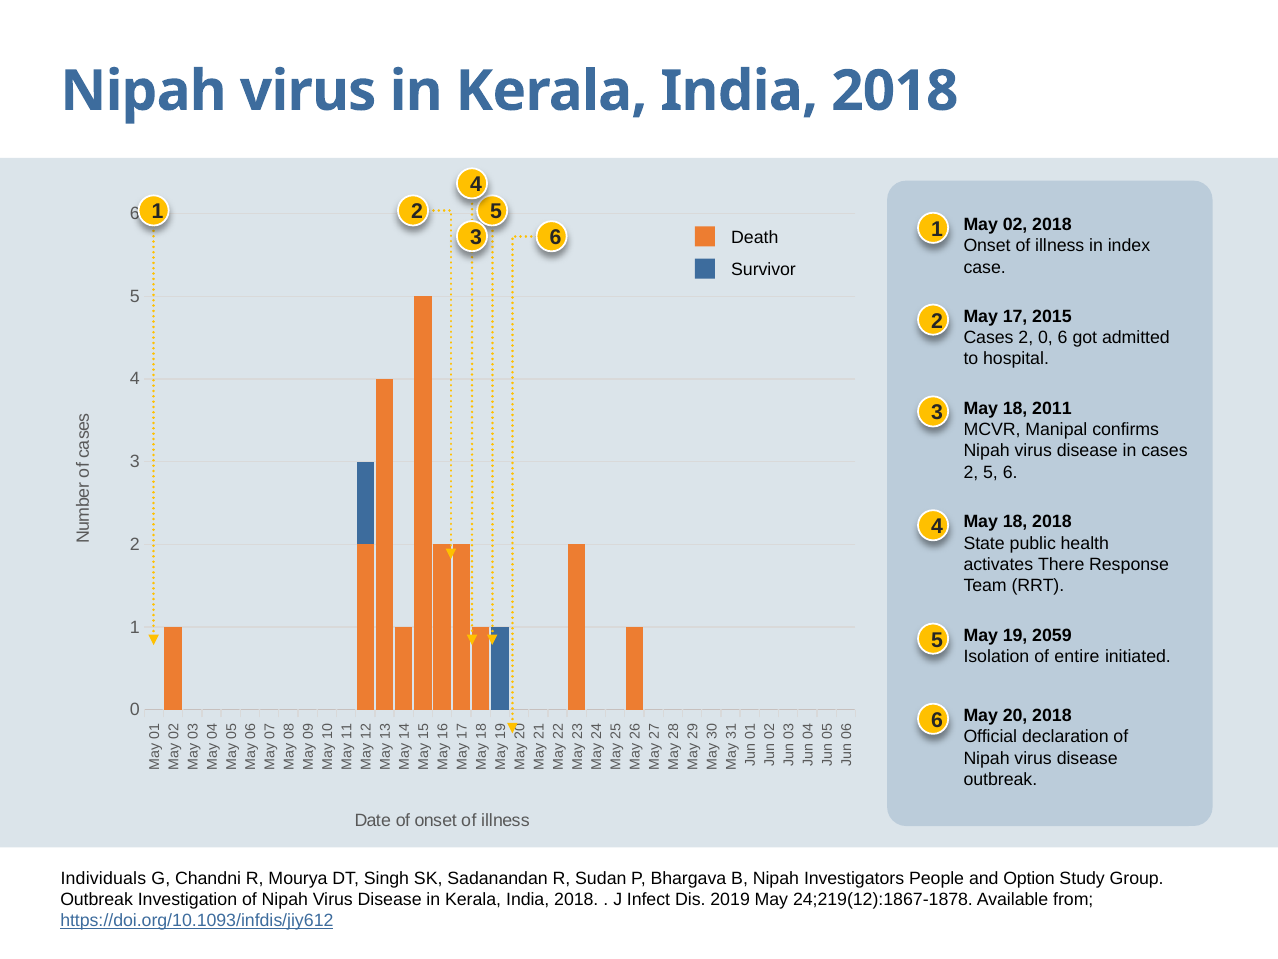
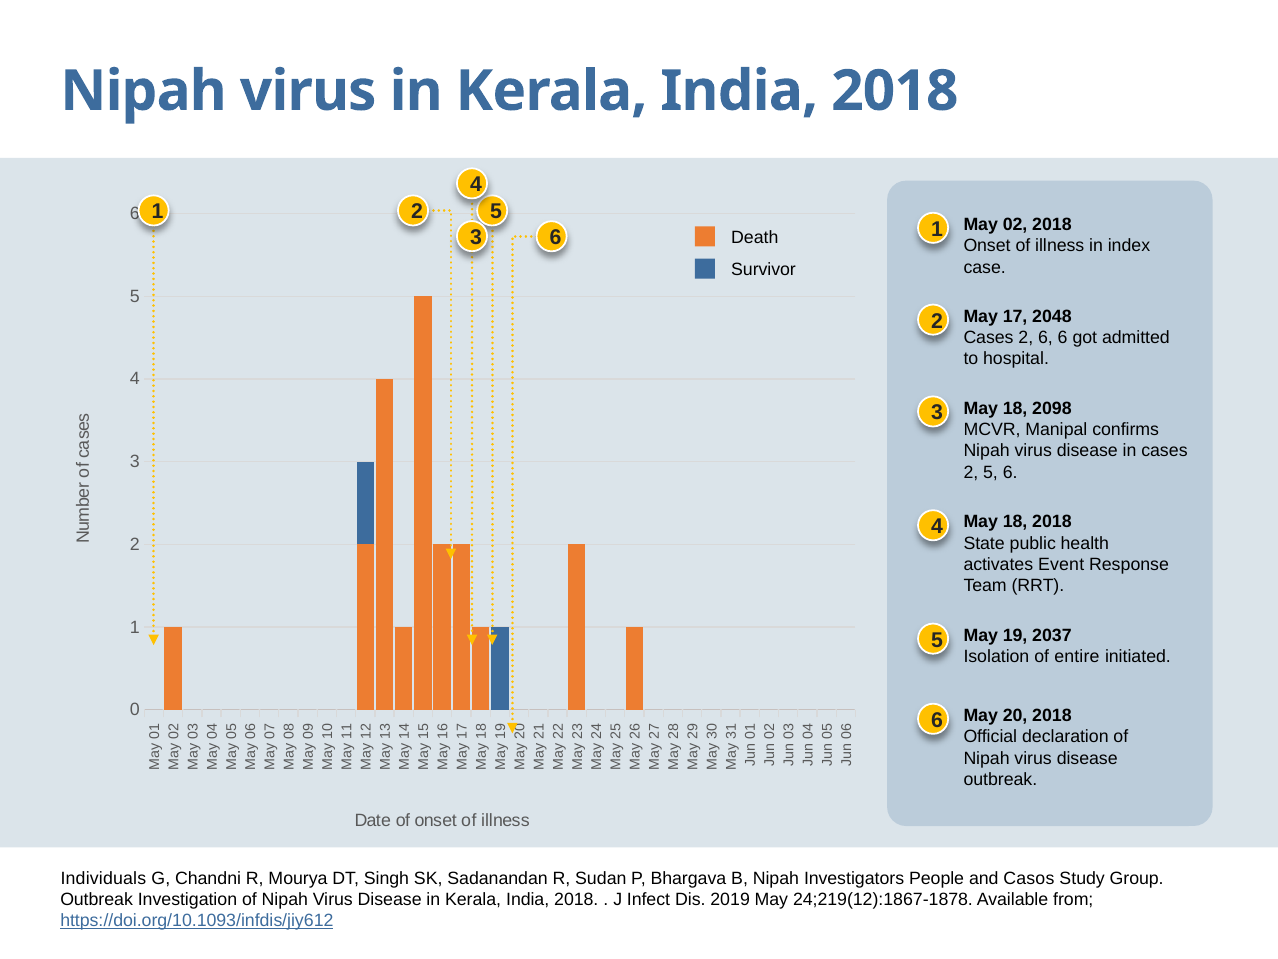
2015: 2015 -> 2048 (1052, 316)
Cases 2 0: 0 -> 6 (1045, 338)
2011: 2011 -> 2098 (1052, 408)
There: There -> Event (1061, 564)
2059: 2059 -> 2037 (1052, 635)
Option: Option -> Casos (1029, 878)
